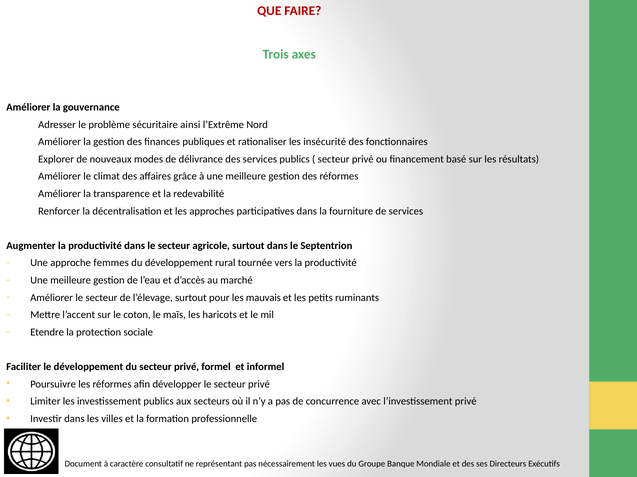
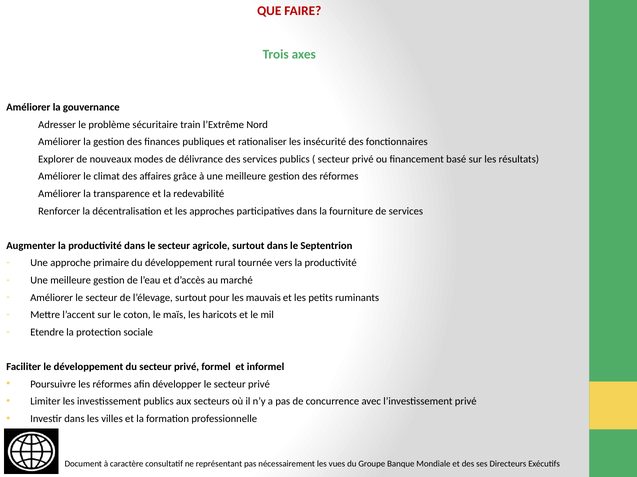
ainsi: ainsi -> train (190, 125)
femmes: femmes -> primaire (111, 263)
